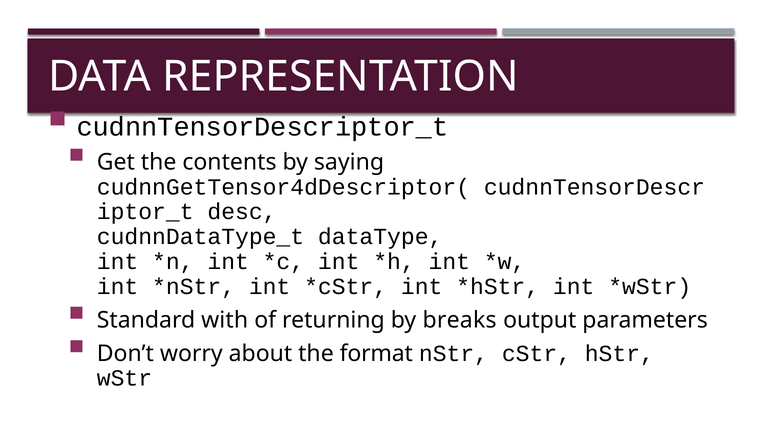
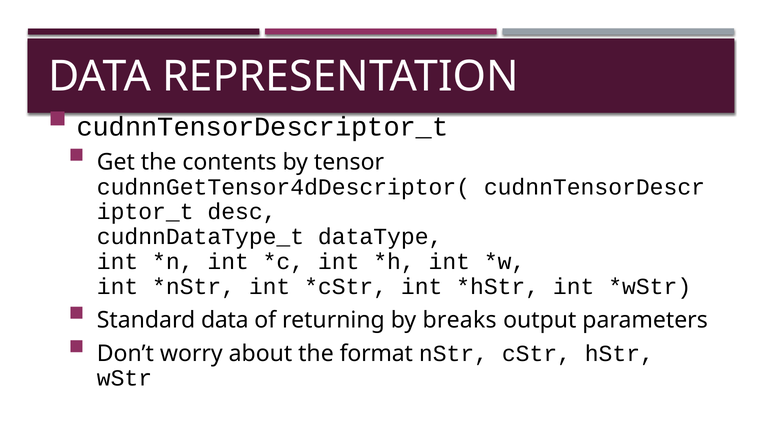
saying: saying -> tensor (349, 162)
Standard with: with -> data (225, 320)
